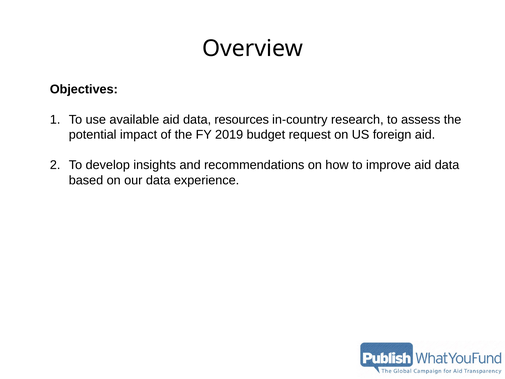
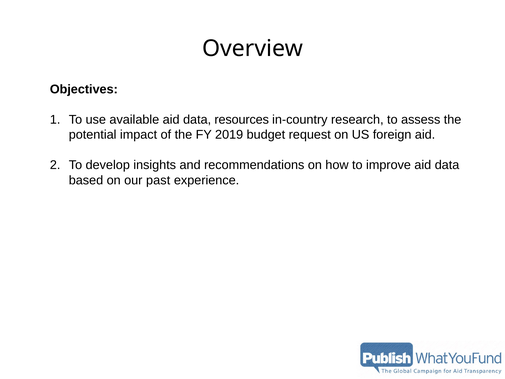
our data: data -> past (158, 180)
